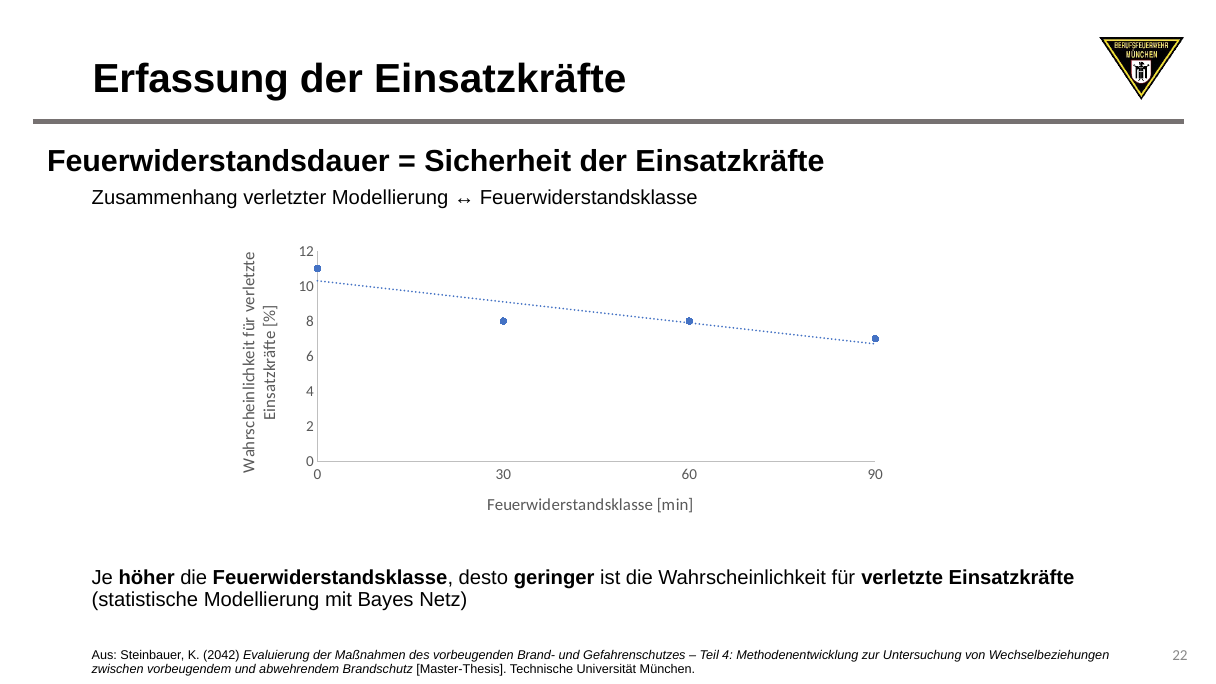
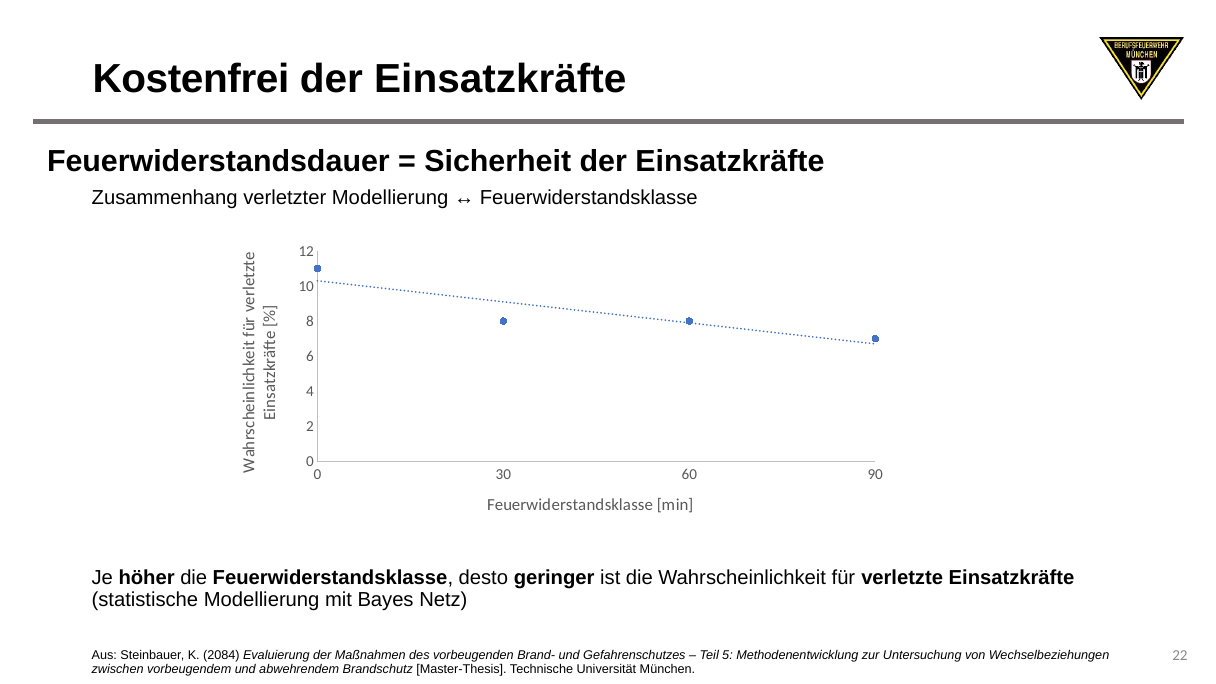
Erfassung: Erfassung -> Kostenfrei (191, 79)
2042: 2042 -> 2084 (221, 656)
Teil 4: 4 -> 5 (728, 656)
